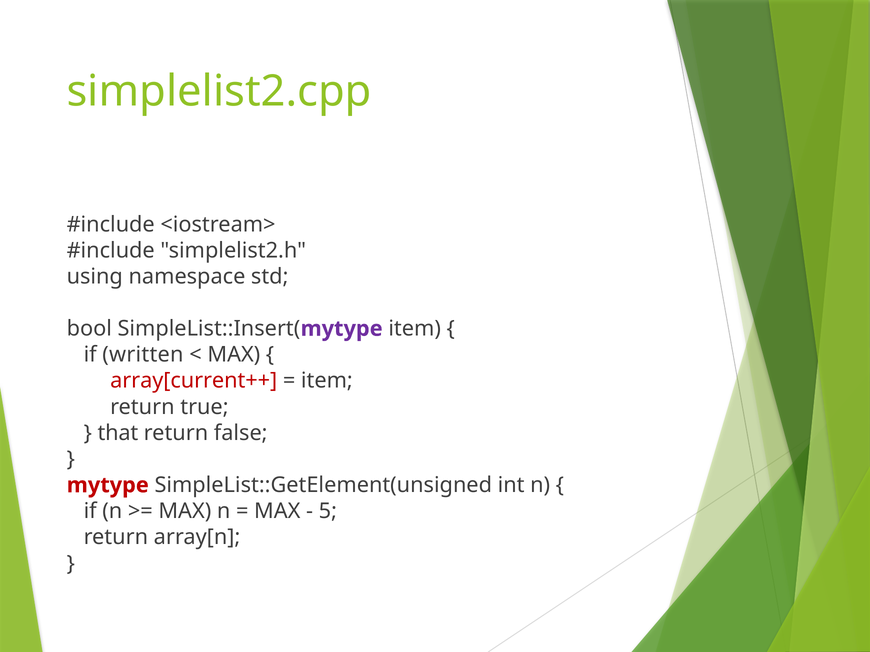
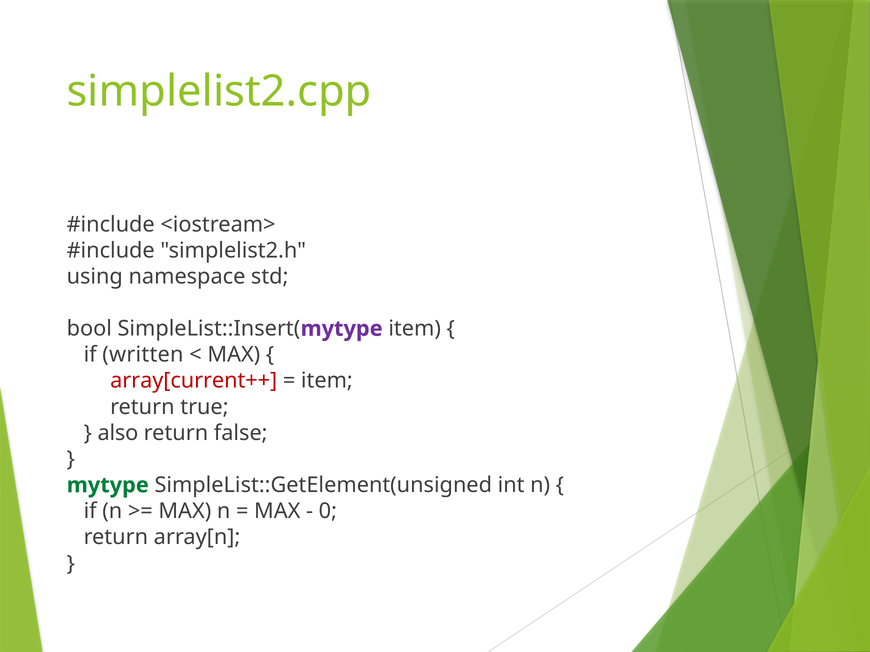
that: that -> also (118, 433)
mytype colour: red -> green (108, 486)
5: 5 -> 0 (328, 512)
